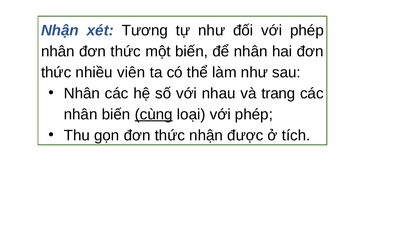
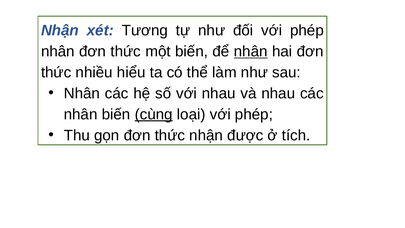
nhân underline: none -> present (251, 51)
viên: viên -> hiểu (131, 72)
và trang: trang -> nhau (278, 93)
